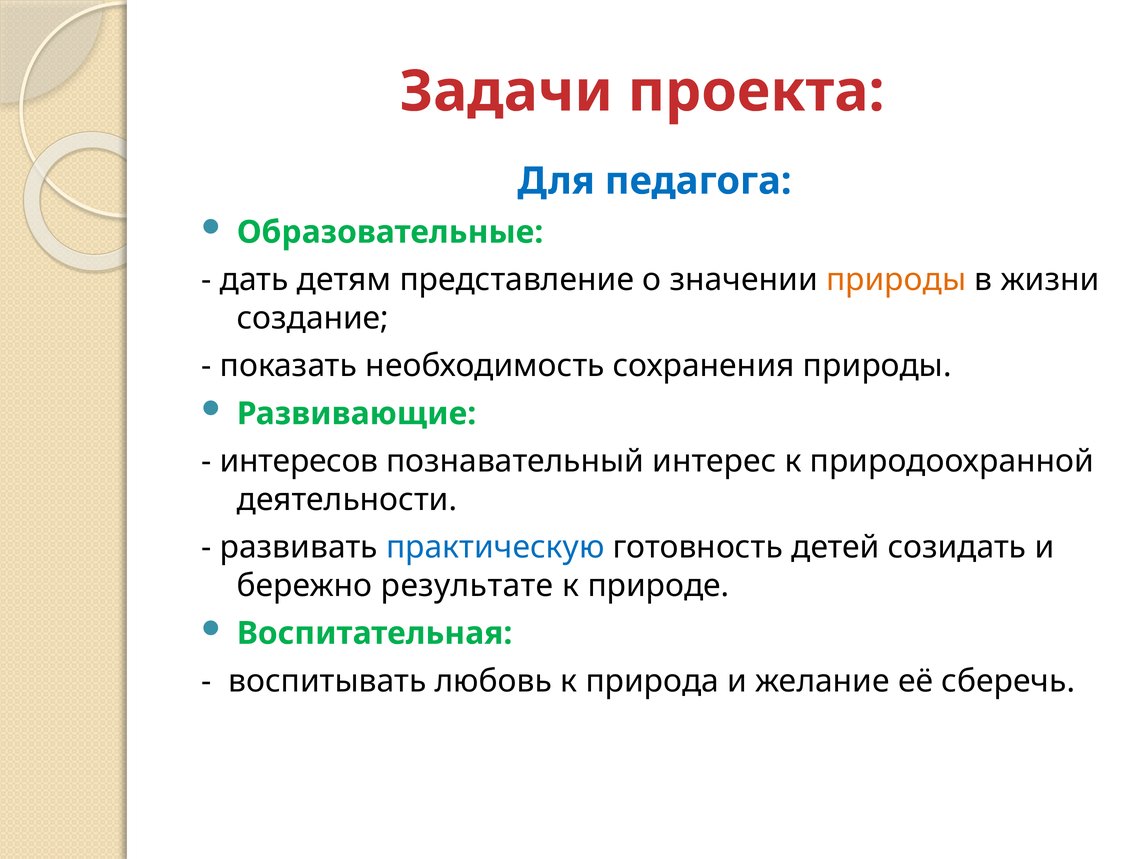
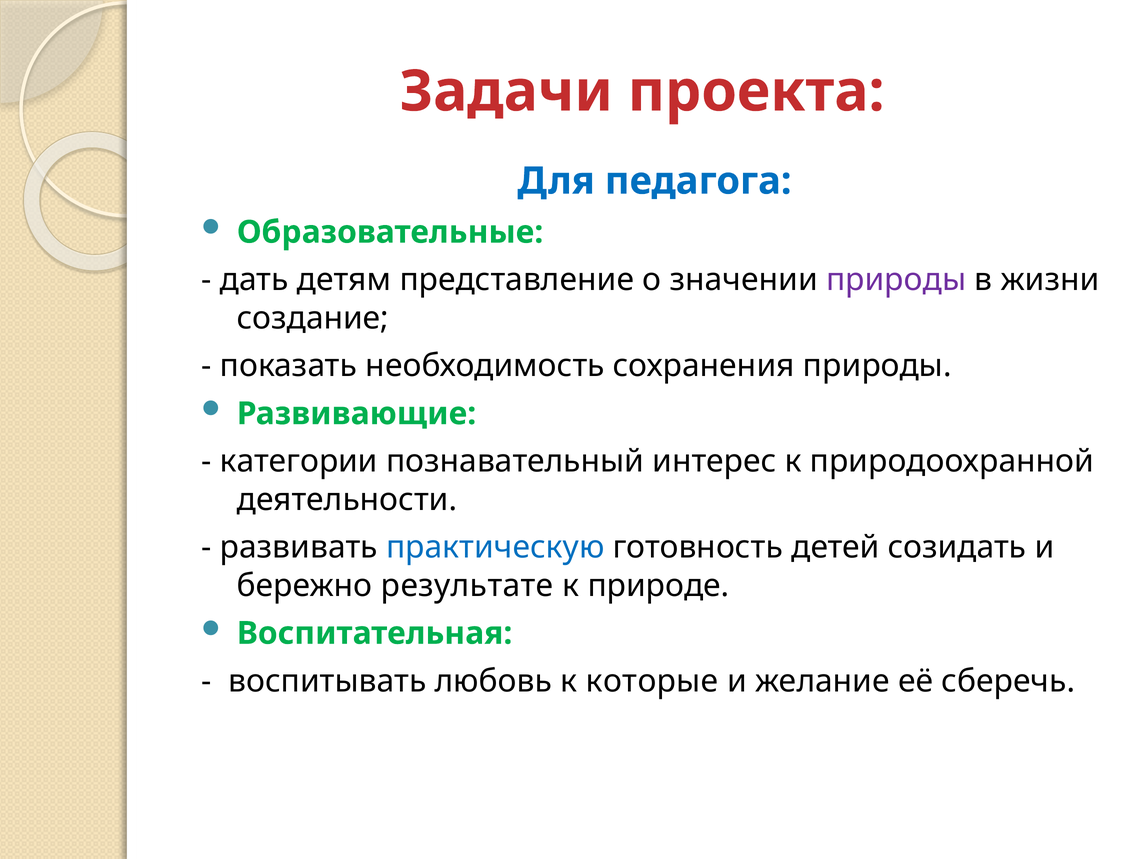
природы colour: orange -> purple (896, 280)
интересов: интересов -> категории (299, 461)
природа: природа -> которые (652, 681)
